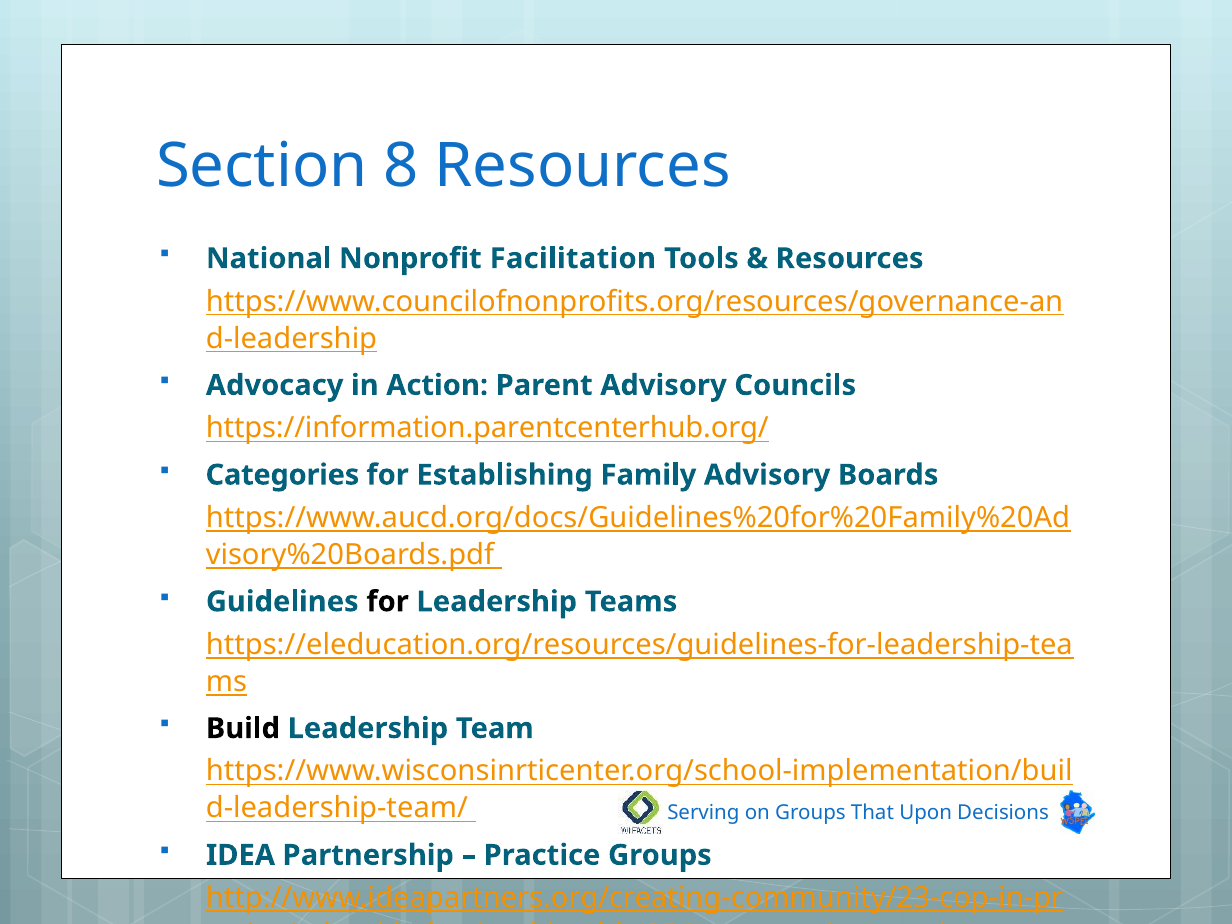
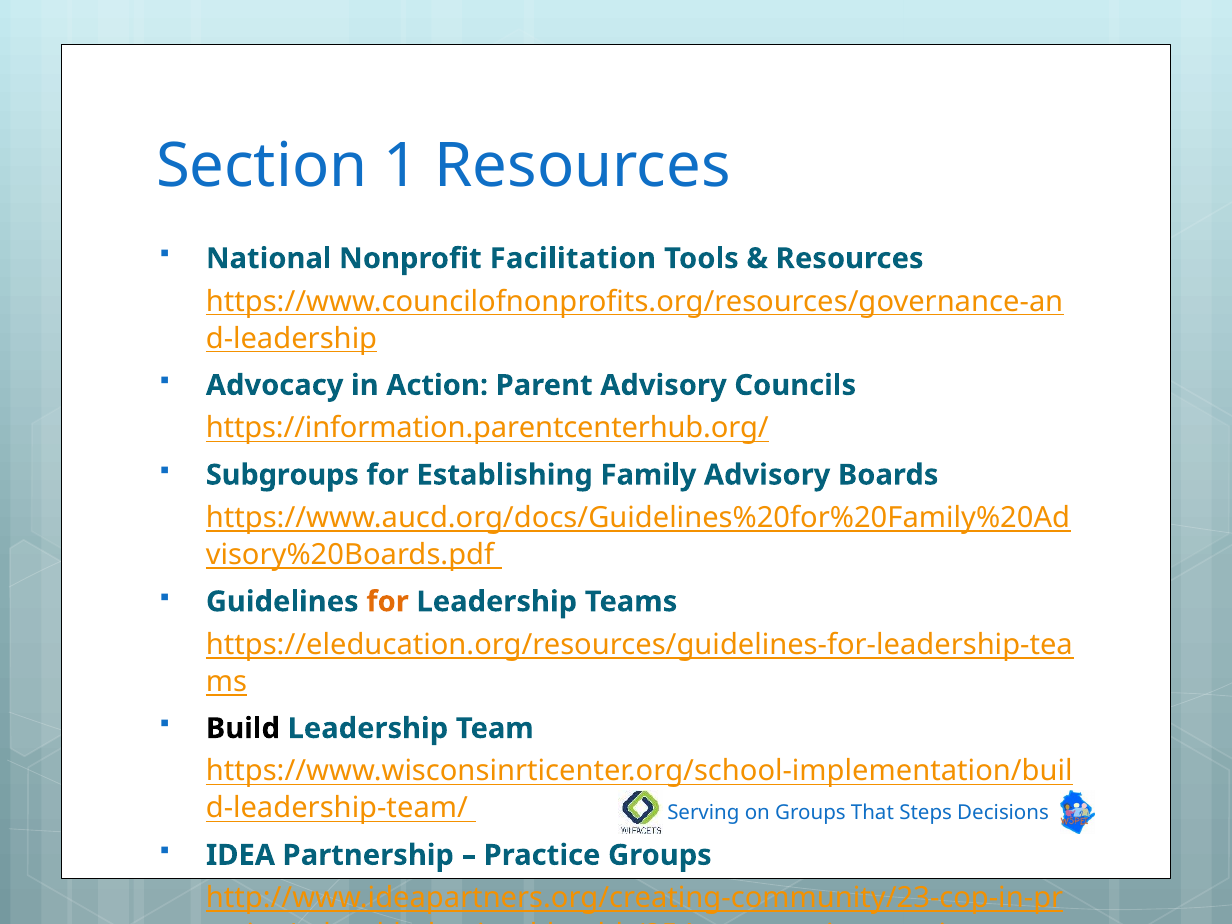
8: 8 -> 1 (401, 166)
Categories: Categories -> Subgroups (282, 475)
for colour: black -> orange (388, 602)
Upon: Upon -> Steps (926, 813)
